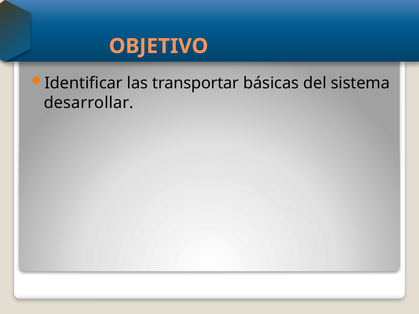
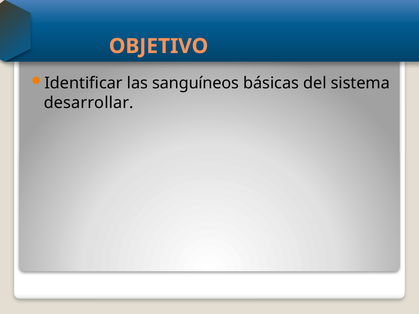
transportar: transportar -> sanguíneos (196, 83)
